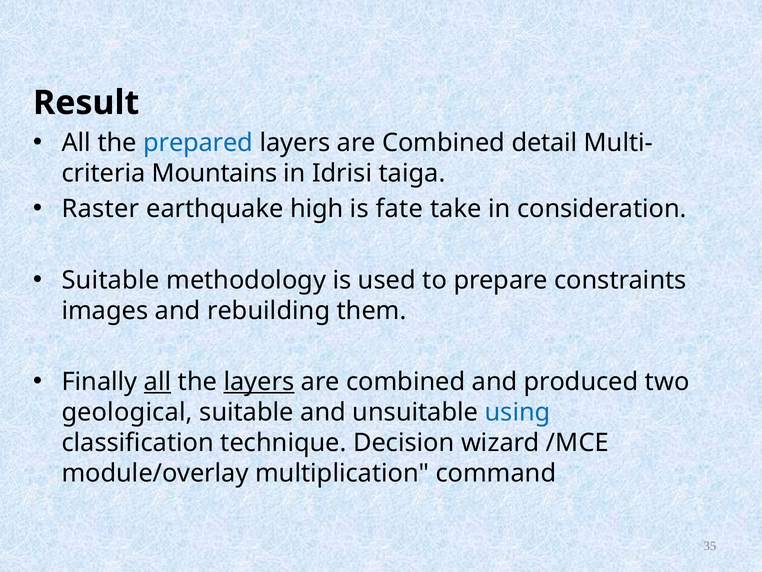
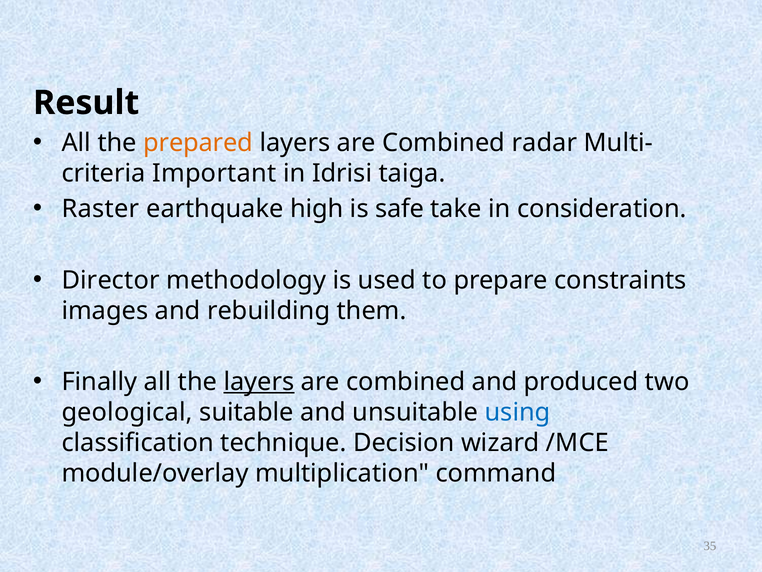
prepared colour: blue -> orange (198, 143)
detail: detail -> radar (544, 143)
Mountains: Mountains -> Important (214, 173)
fate: fate -> safe (400, 209)
Suitable: Suitable -> Director (111, 280)
all underline: present -> none (158, 381)
